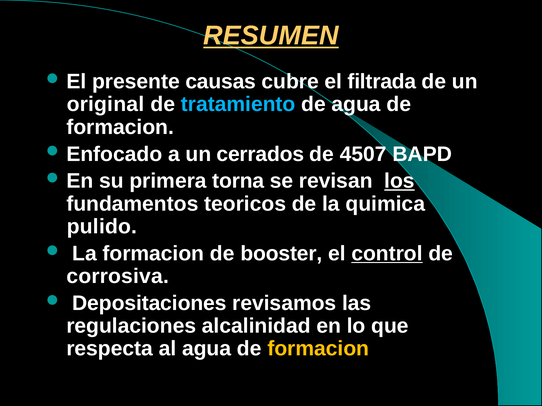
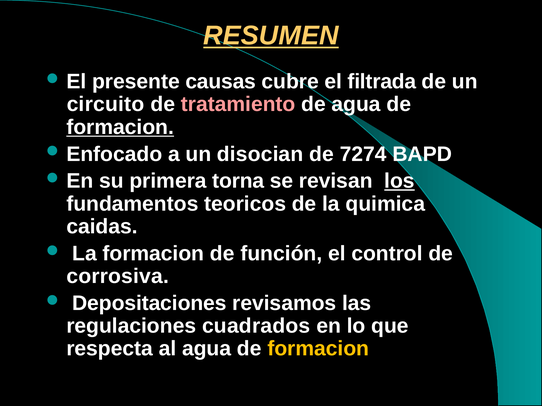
original: original -> circuito (105, 104)
tratamiento colour: light blue -> pink (238, 104)
formacion underline: none -> present (120, 127)
cerrados: cerrados -> disocian (260, 154)
4507: 4507 -> 7274 (363, 154)
pulido: pulido -> caidas (102, 227)
booster: booster -> función (281, 254)
control underline: present -> none (387, 254)
alcalinidad: alcalinidad -> cuadrados (256, 326)
